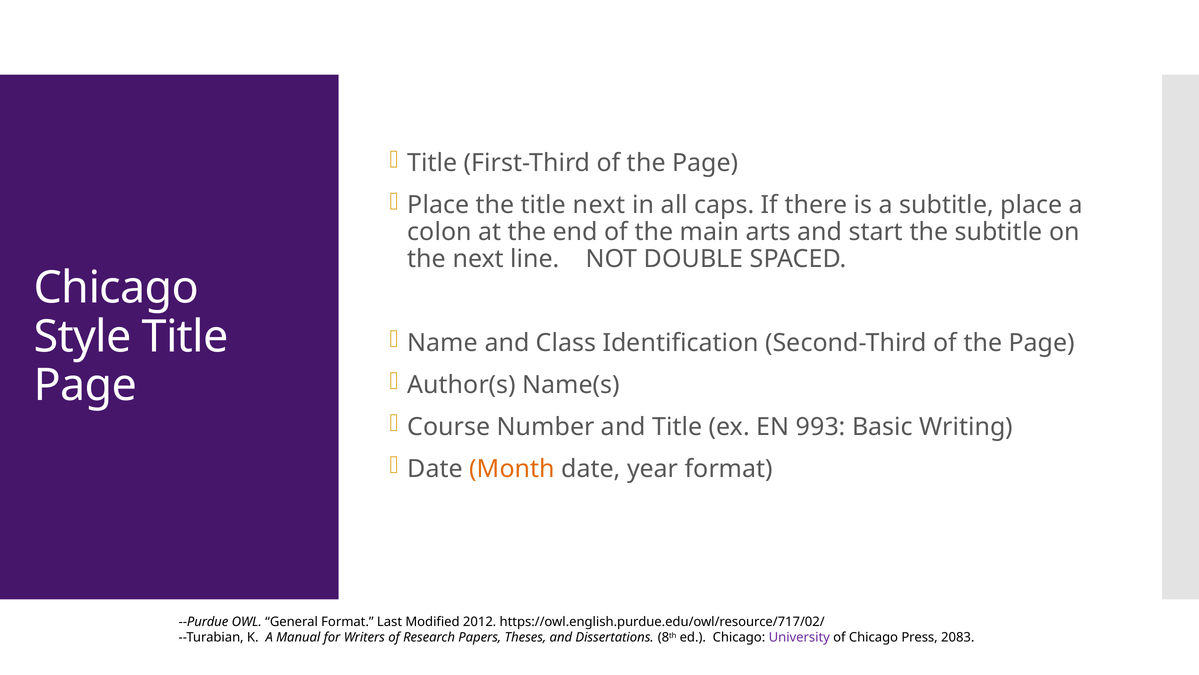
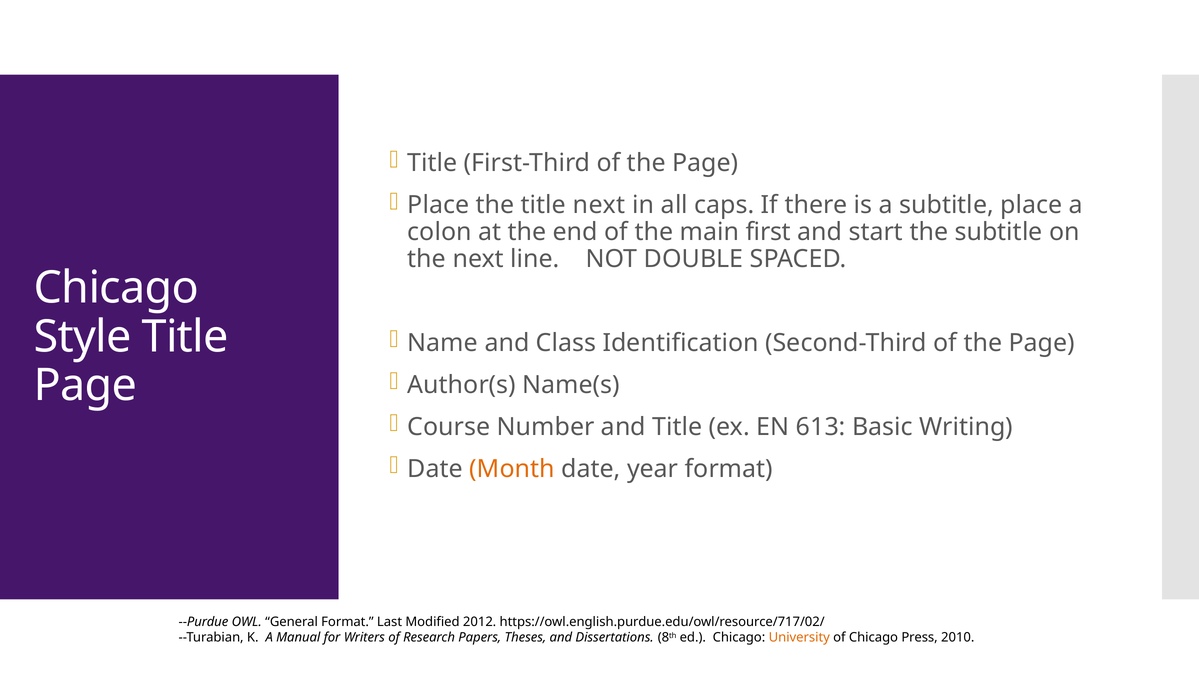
arts: arts -> first (768, 232)
993: 993 -> 613 (821, 427)
University colour: purple -> orange (799, 637)
2083: 2083 -> 2010 (958, 637)
